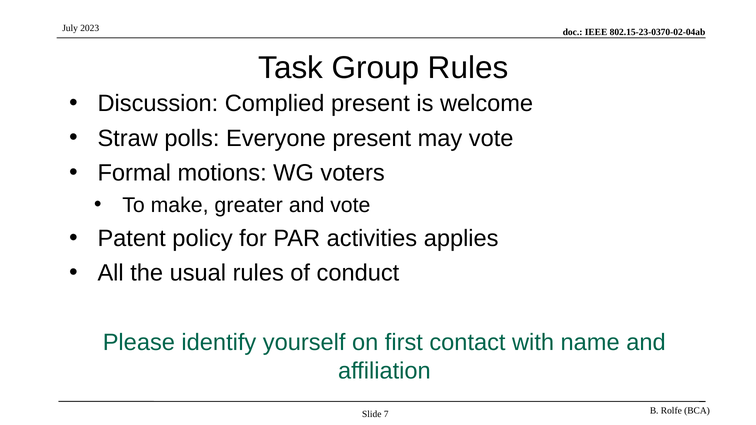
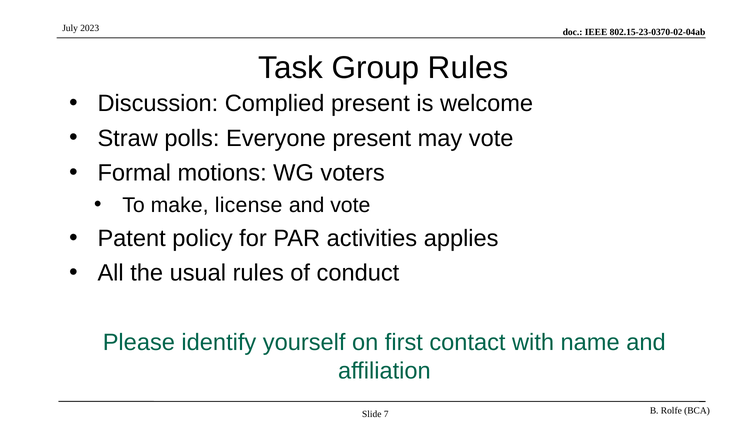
greater: greater -> license (249, 205)
